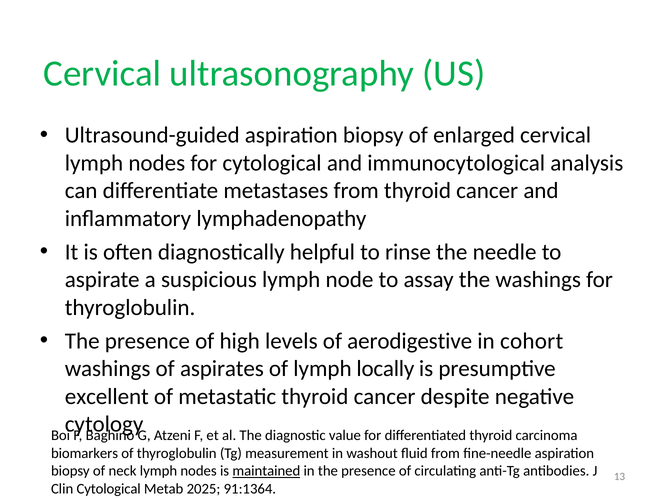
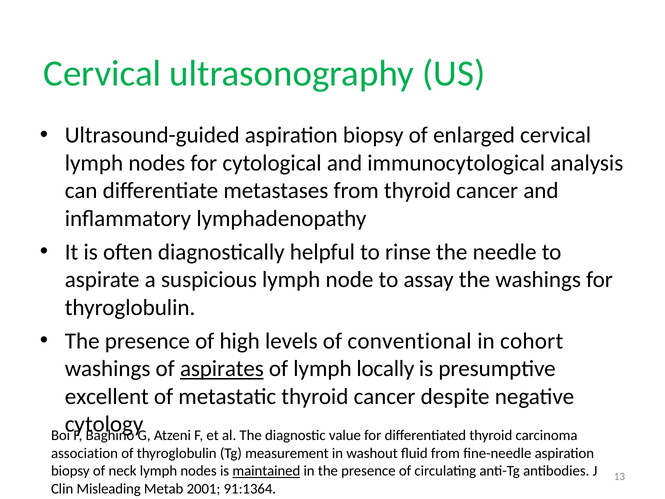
aerodigestive: aerodigestive -> conventional (410, 341)
aspirates underline: none -> present (222, 369)
biomarkers: biomarkers -> association (84, 453)
Clin Cytological: Cytological -> Misleading (109, 489)
2025: 2025 -> 2001 (204, 489)
